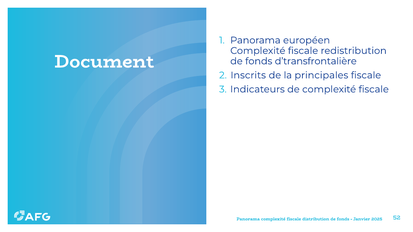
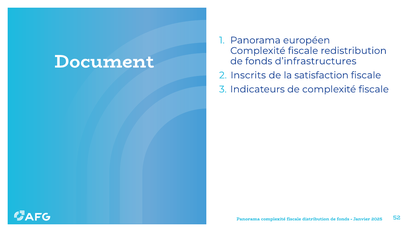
d’transfrontalière: d’transfrontalière -> d’infrastructures (316, 61)
principales: principales -> satisfaction (321, 75)
